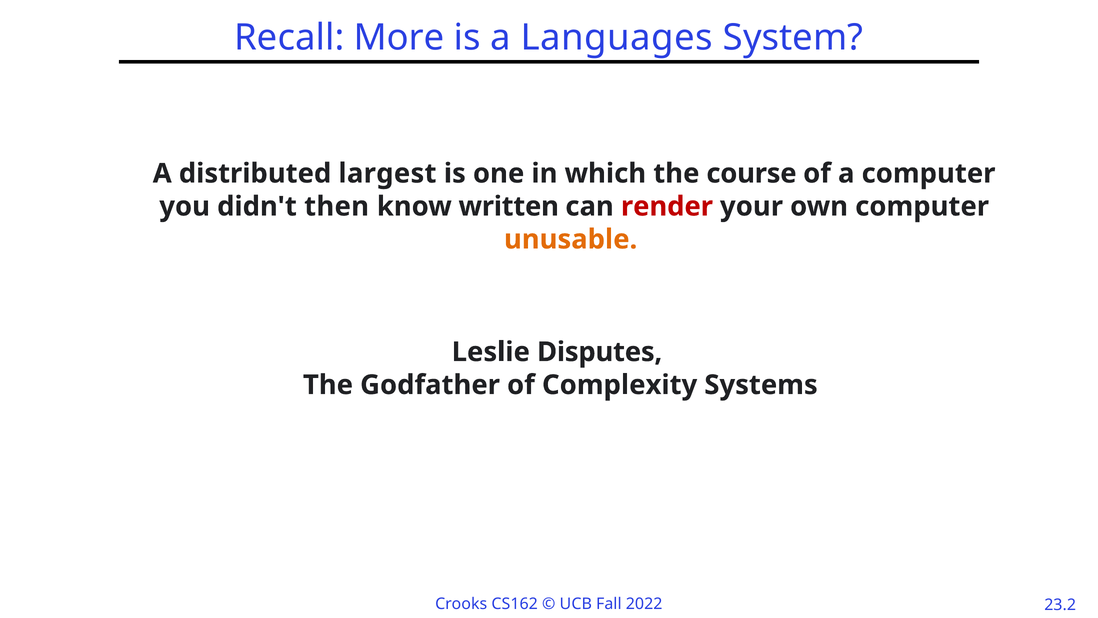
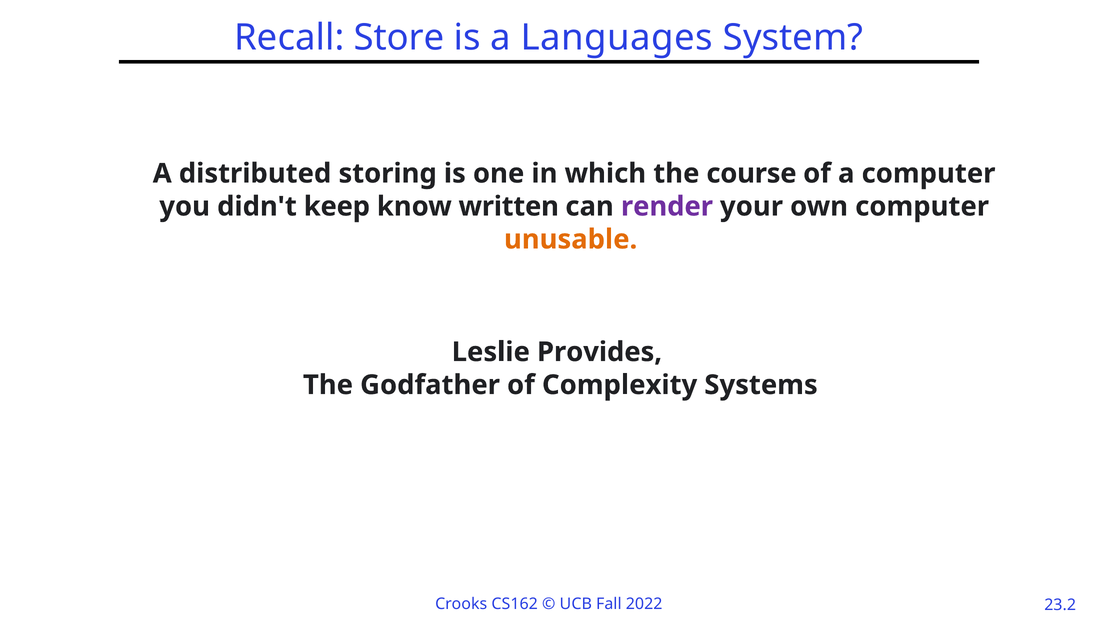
More: More -> Store (399, 37)
largest: largest -> storing (388, 173)
then: then -> keep (337, 206)
render colour: red -> purple (667, 206)
Disputes: Disputes -> Provides (600, 352)
